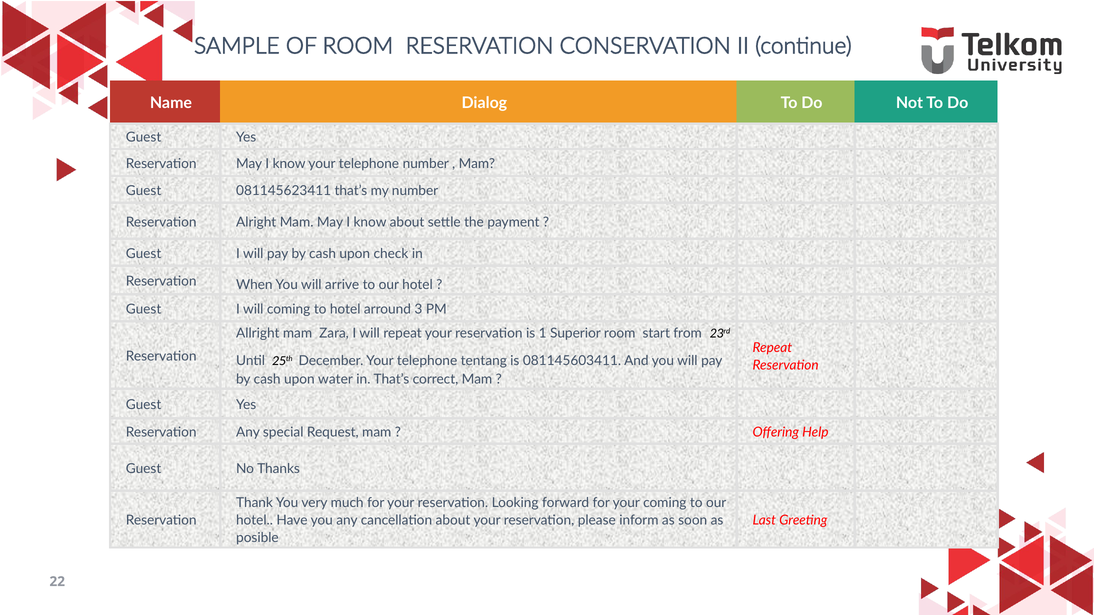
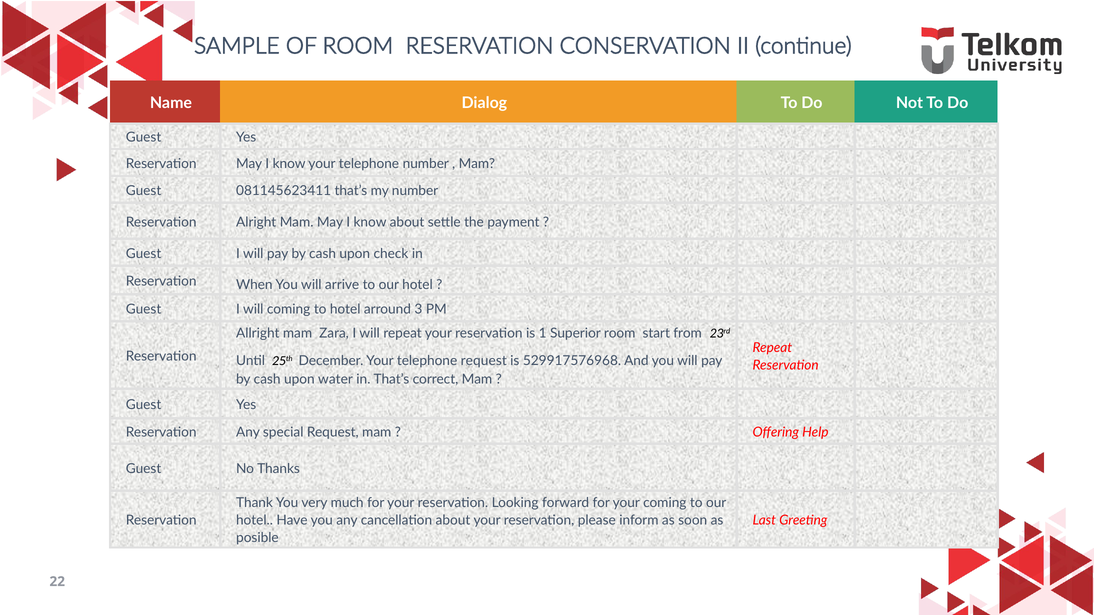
telephone tentang: tentang -> request (484, 361)
081145603411: 081145603411 -> 529917576968 (572, 361)
